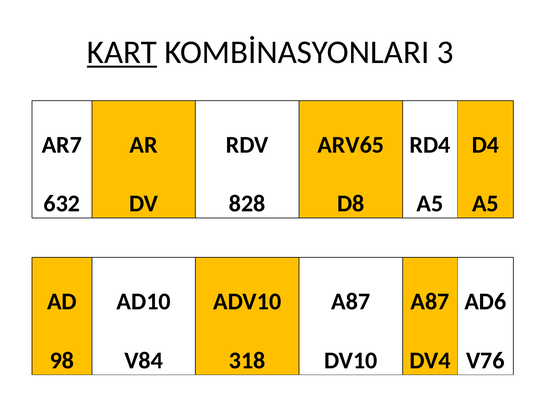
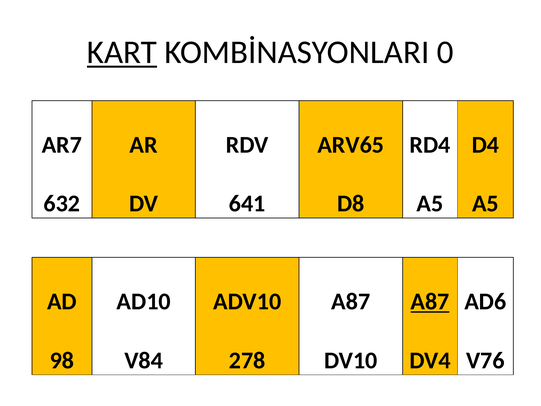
3: 3 -> 0 (445, 52)
828: 828 -> 641 (247, 204)
A87 underline: none -> present (430, 301)
318: 318 -> 278 (247, 360)
